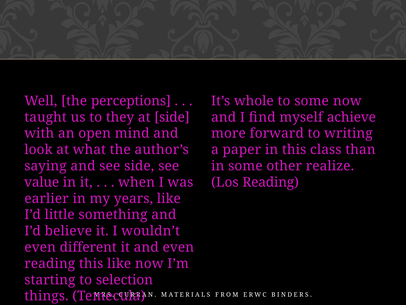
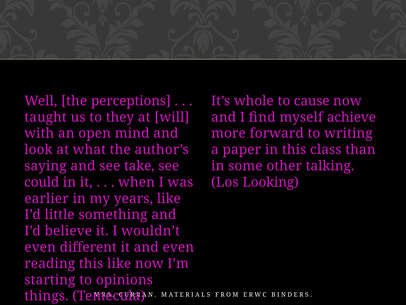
to some: some -> cause (312, 101)
at side: side -> will (172, 117)
see side: side -> take (139, 166)
realize: realize -> talking (330, 166)
value: value -> could (42, 182)
Los Reading: Reading -> Looking (271, 182)
selection: selection -> opinions (124, 279)
